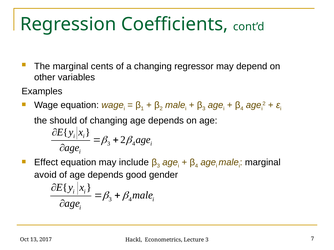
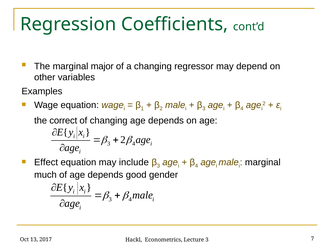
cents: cents -> major (102, 66)
should: should -> correct (63, 121)
avoid: avoid -> much (45, 175)
